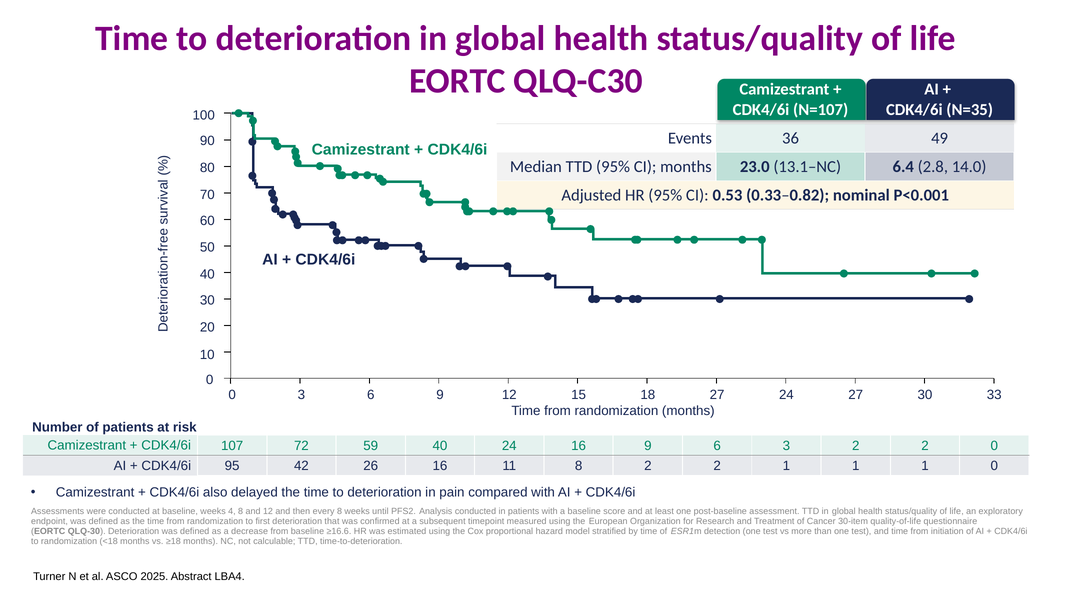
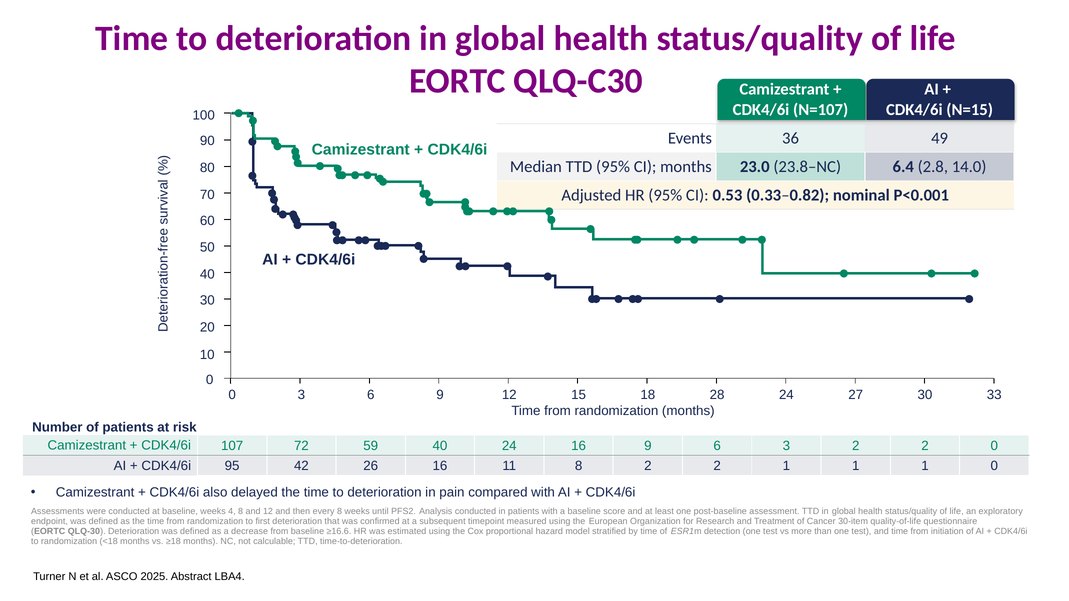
N=35: N=35 -> N=15 (970, 110)
13.1–NC: 13.1–NC -> 23.8–NC (807, 167)
18 27: 27 -> 28 (717, 395)
